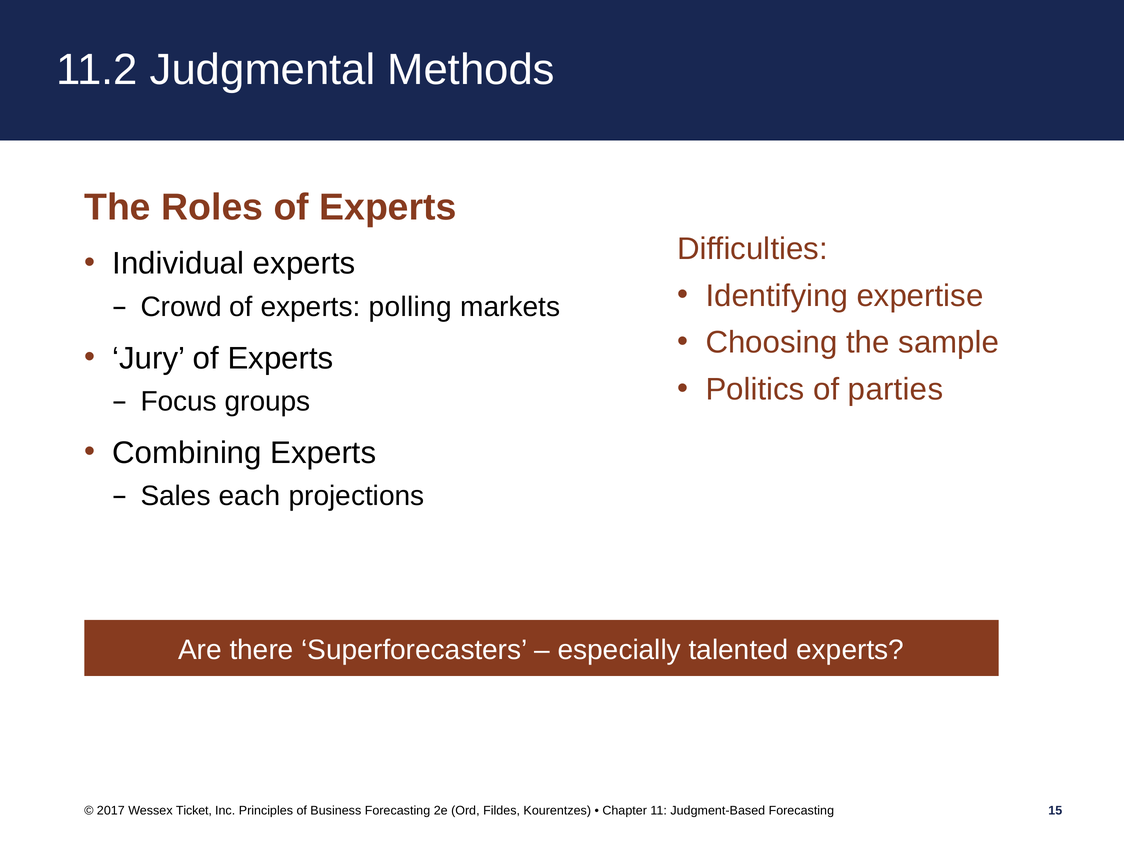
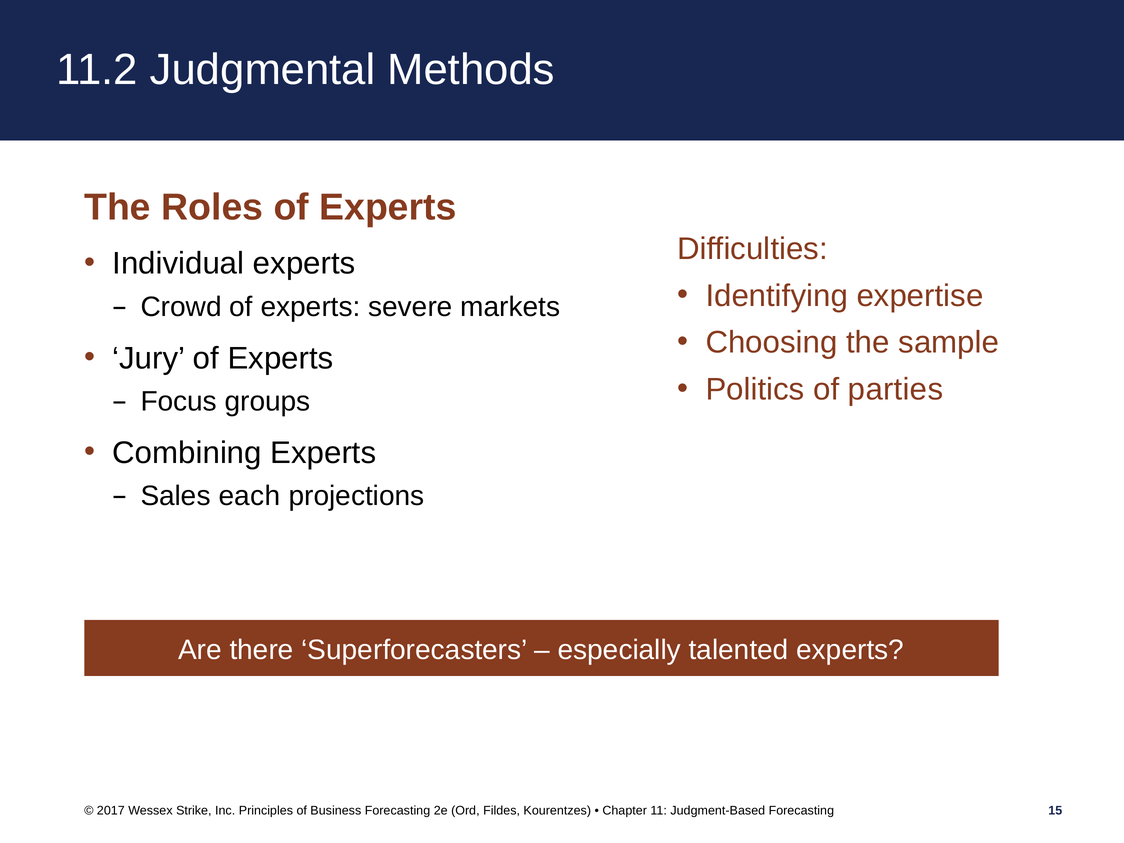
polling: polling -> severe (410, 307)
Ticket: Ticket -> Strike (194, 810)
